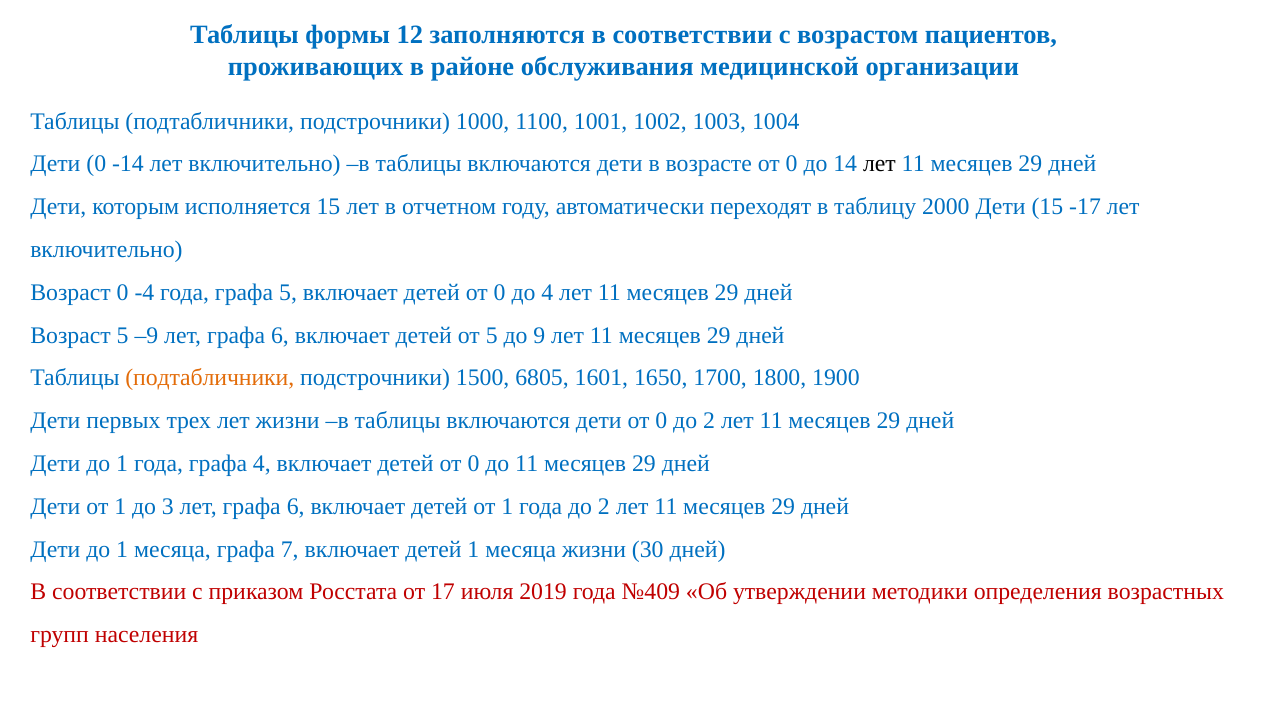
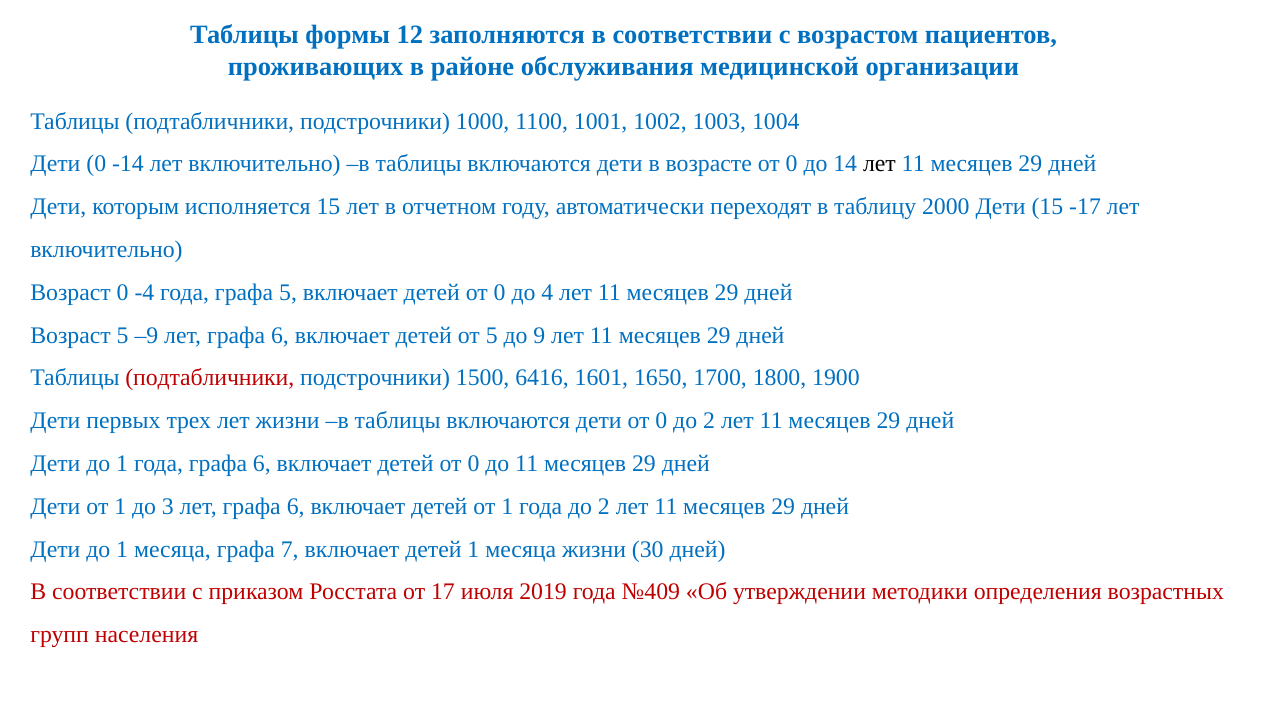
подтабличники colour: orange -> red (210, 378)
6805: 6805 -> 6416 (542, 378)
года графа 4: 4 -> 6 (262, 464)
